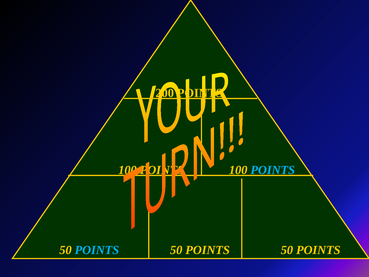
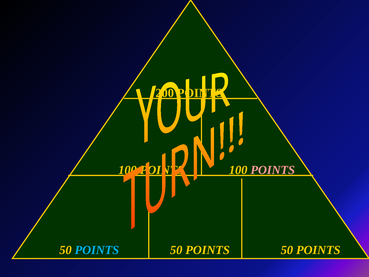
POINTS colour: light blue -> pink (273, 170)
